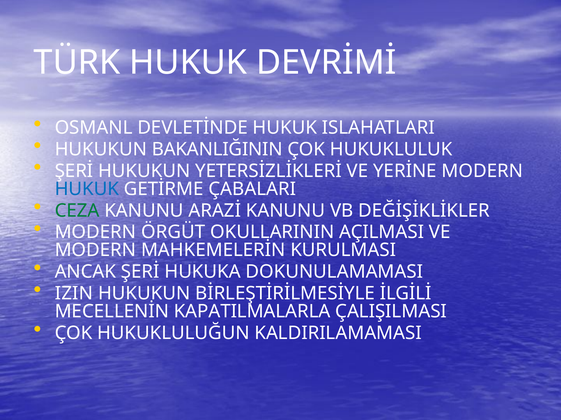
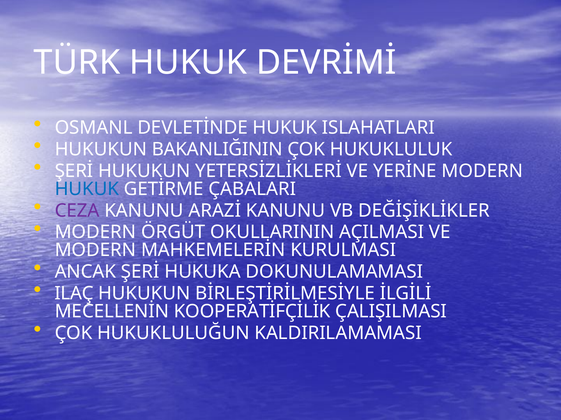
CEZA colour: green -> purple (77, 211)
IZIN: IZIN -> ILAÇ (74, 294)
KAPATILMALARLA: KAPATILMALARLA -> KOOPERATİFÇİLİK (252, 312)
